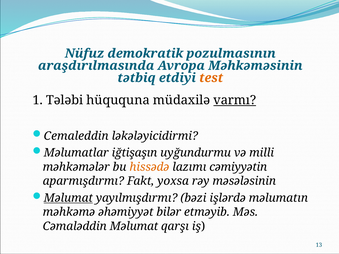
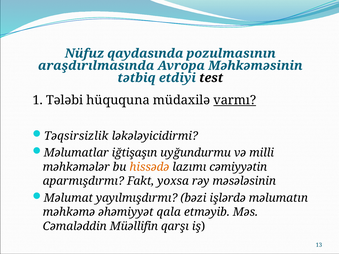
demokratik: demokratik -> qaydasında (145, 53)
test colour: orange -> black (211, 78)
Cemaleddin: Cemaleddin -> Təqsirsizlik (76, 136)
Məlumat underline: present -> none (68, 198)
bilər: bilər -> qala (169, 212)
Cəmaləddin Məlumat: Məlumat -> Müəllifin (134, 226)
